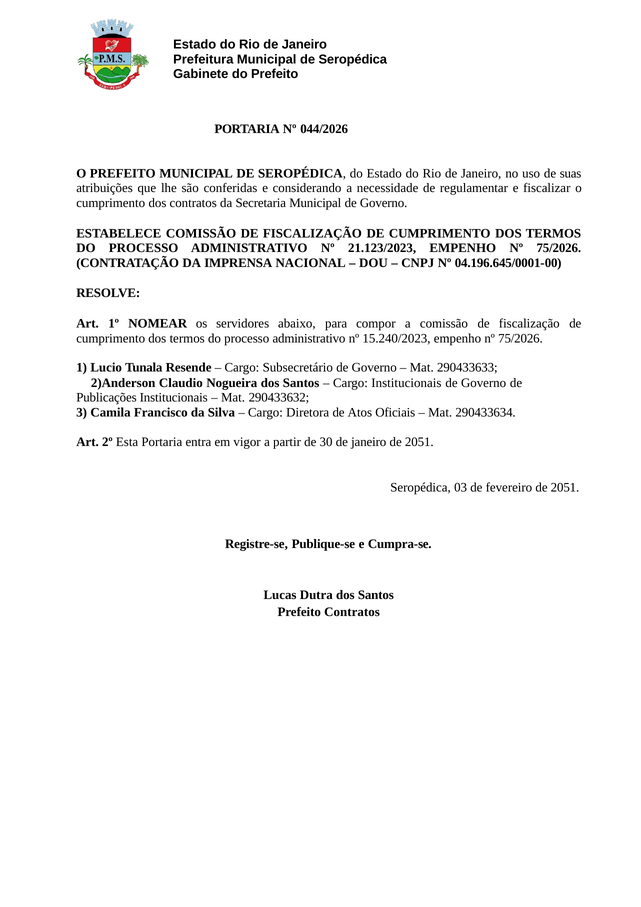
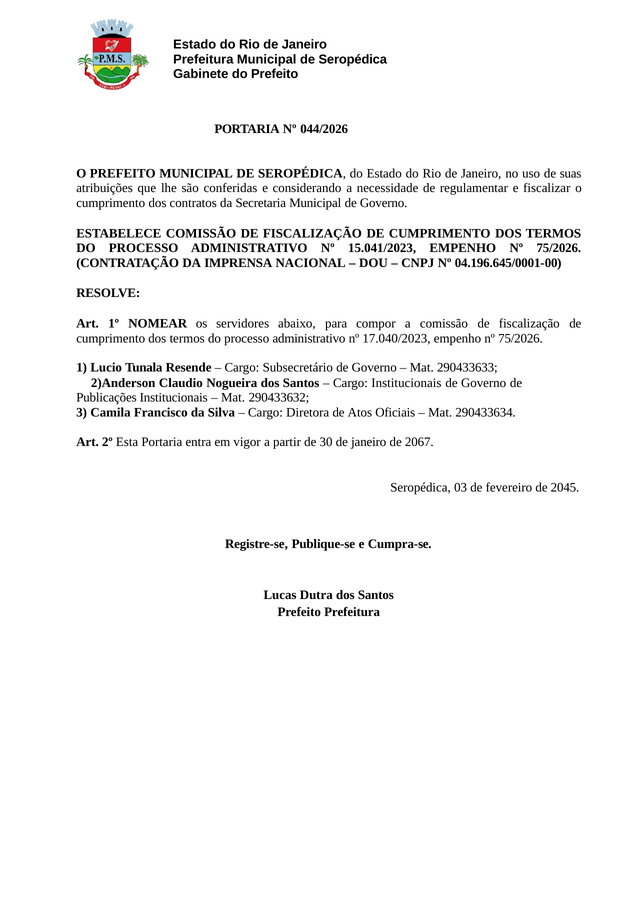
21.123/2023: 21.123/2023 -> 15.041/2023 (382, 248)
15.240/2023: 15.240/2023 -> 17.040/2023 (396, 338)
janeiro de 2051: 2051 -> 2067 (419, 442)
fevereiro de 2051: 2051 -> 2045 (565, 487)
Prefeito Contratos: Contratos -> Prefeitura (352, 612)
